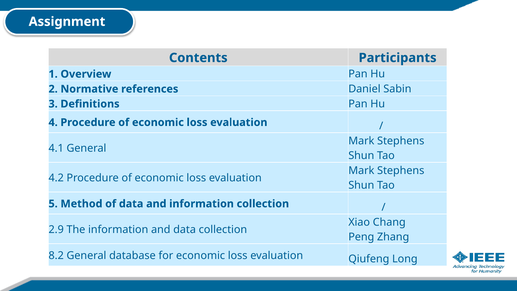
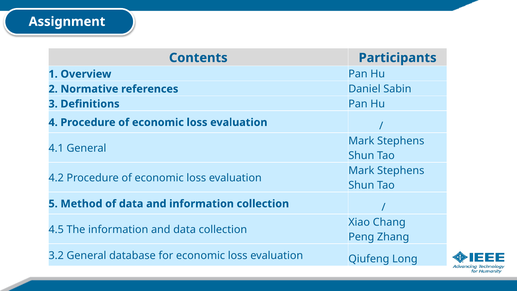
2.9: 2.9 -> 4.5 (56, 229)
8.2: 8.2 -> 3.2 (56, 255)
